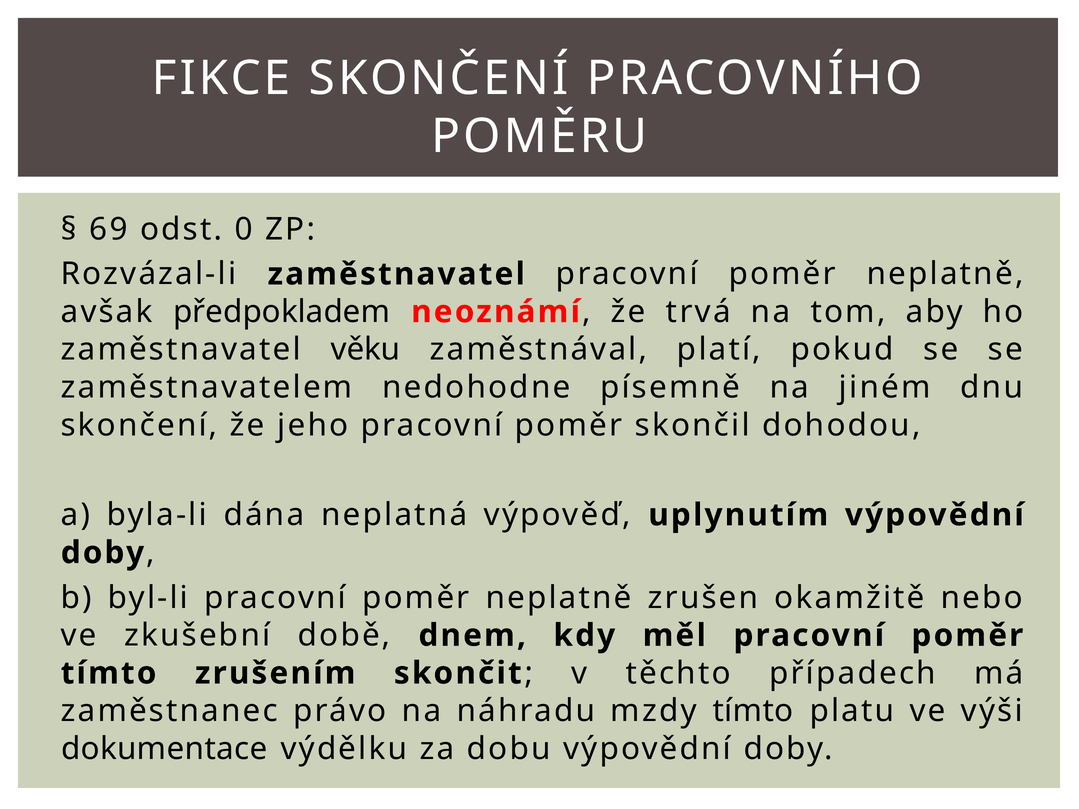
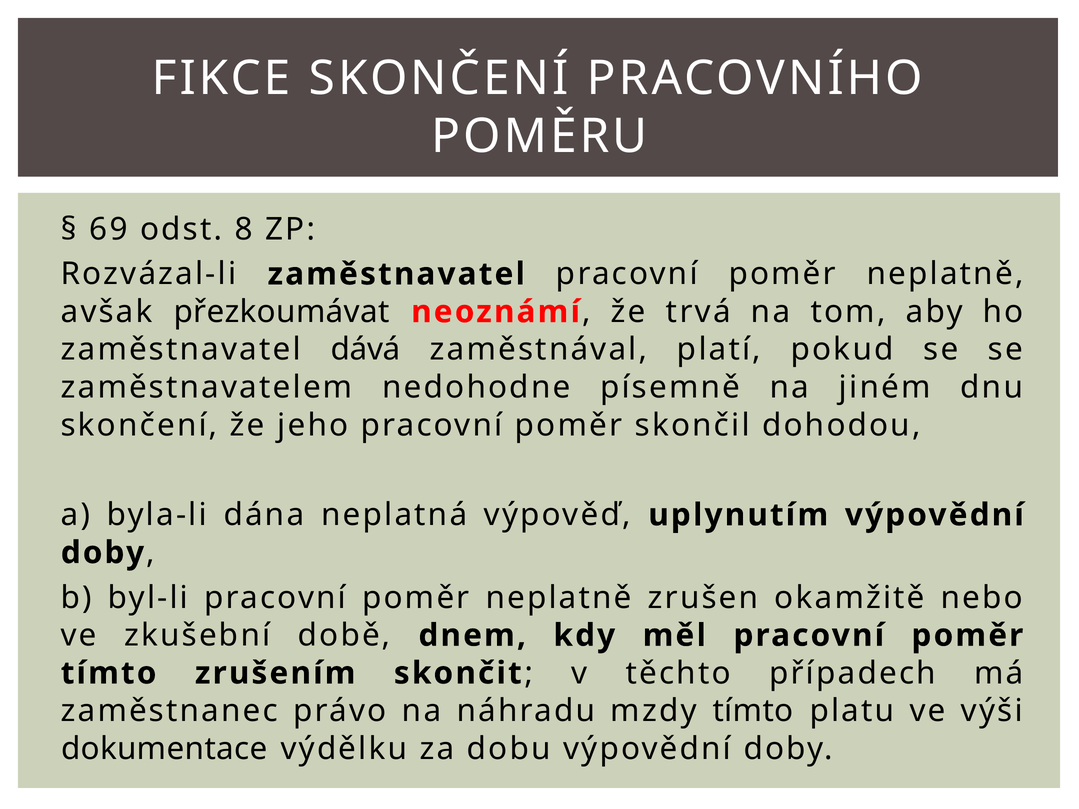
0: 0 -> 8 (244, 229)
předpokladem: předpokladem -> přezkoumávat (281, 312)
věku: věku -> dává (366, 350)
